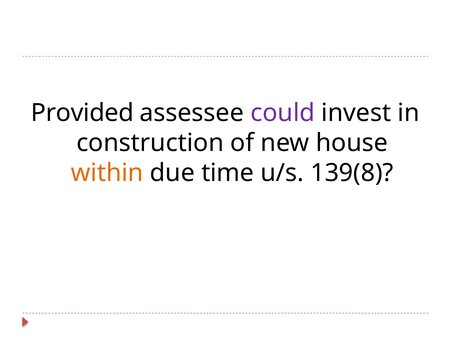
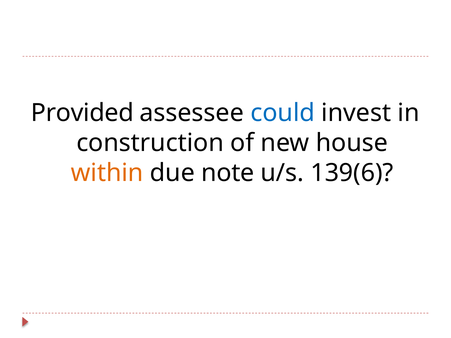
could colour: purple -> blue (283, 113)
time: time -> note (228, 173)
139(8: 139(8 -> 139(6 (352, 173)
